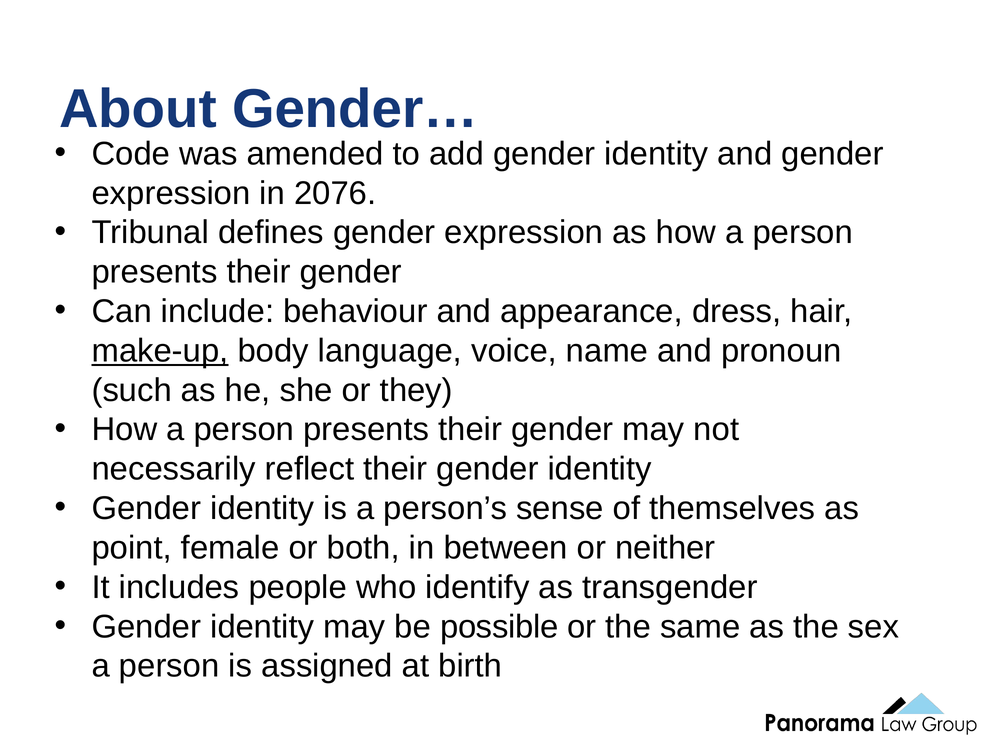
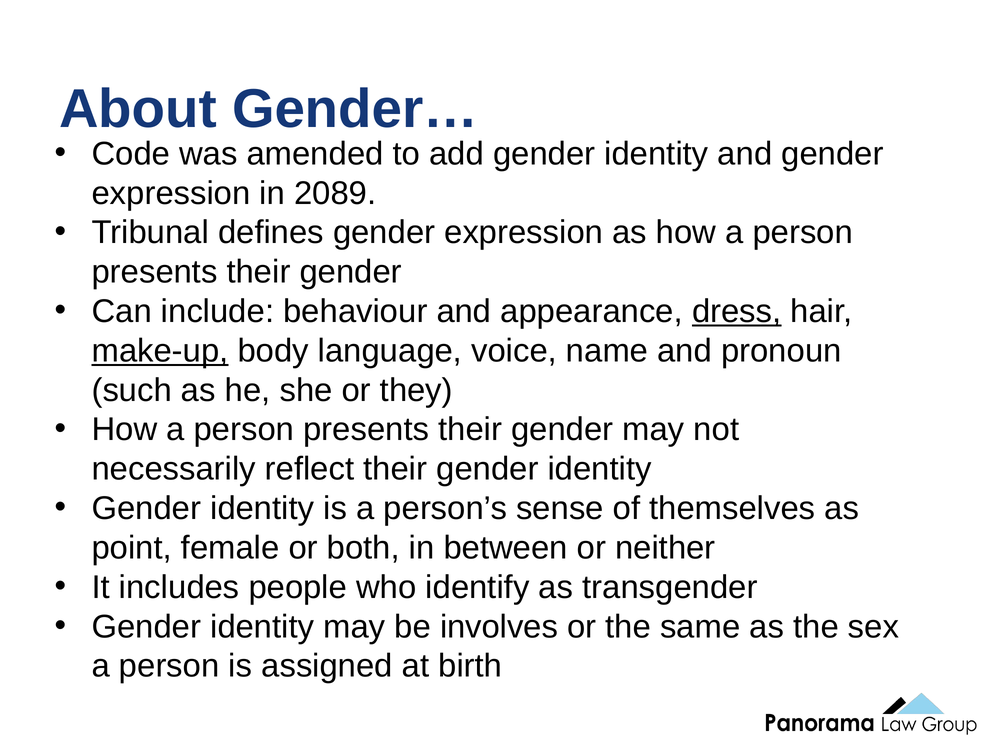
2076: 2076 -> 2089 (335, 193)
dress underline: none -> present (737, 311)
possible: possible -> involves (499, 627)
